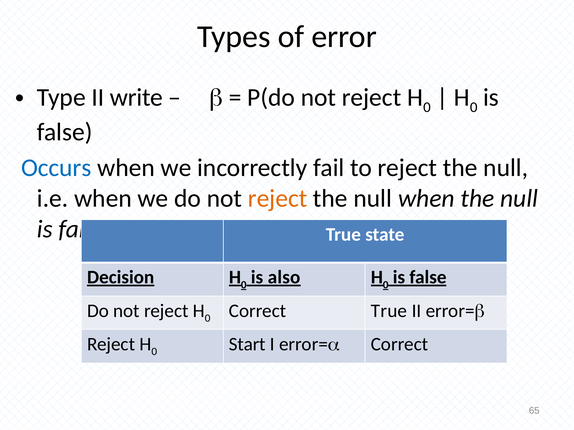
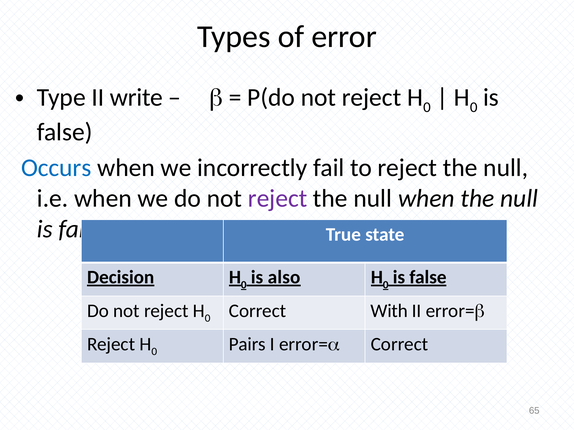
reject colour: orange -> purple (278, 199)
Correct True: True -> With (389, 311)
Start: Start -> Pairs (247, 345)
